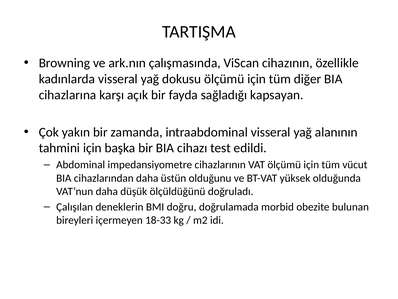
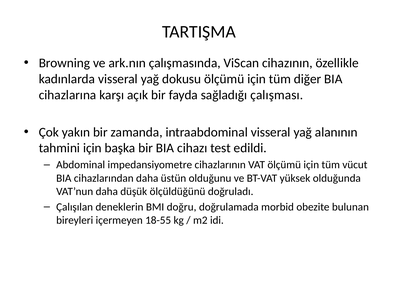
kapsayan: kapsayan -> çalışması (277, 95)
18-33: 18-33 -> 18-55 (158, 220)
